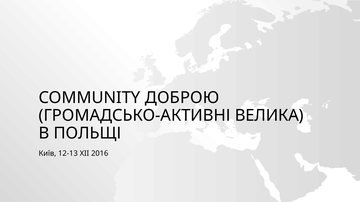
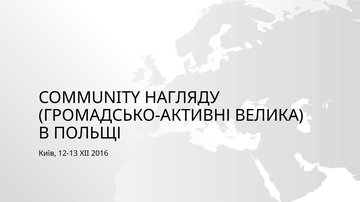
ДОБРОЮ: ДОБРОЮ -> НАГЛЯДУ (182, 98)
